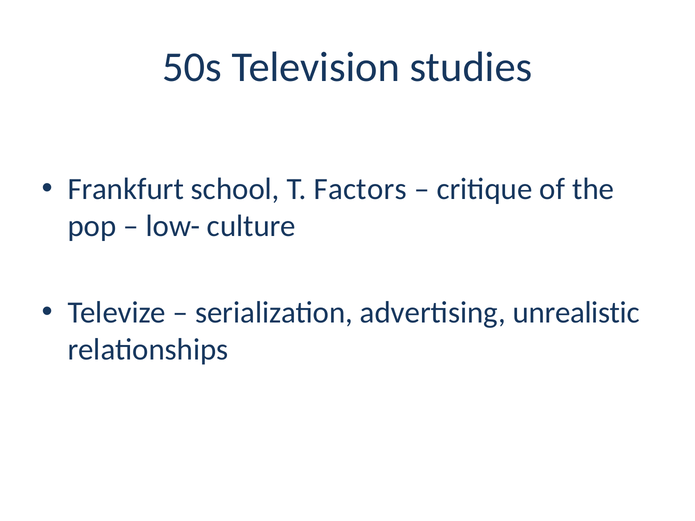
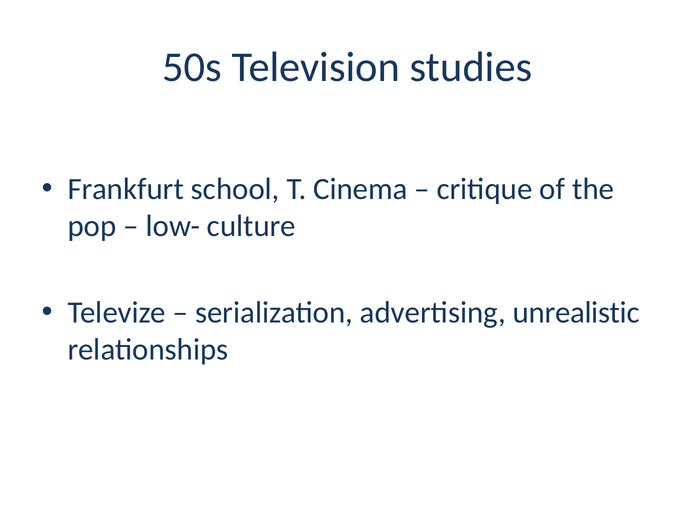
Factors: Factors -> Cinema (360, 189)
